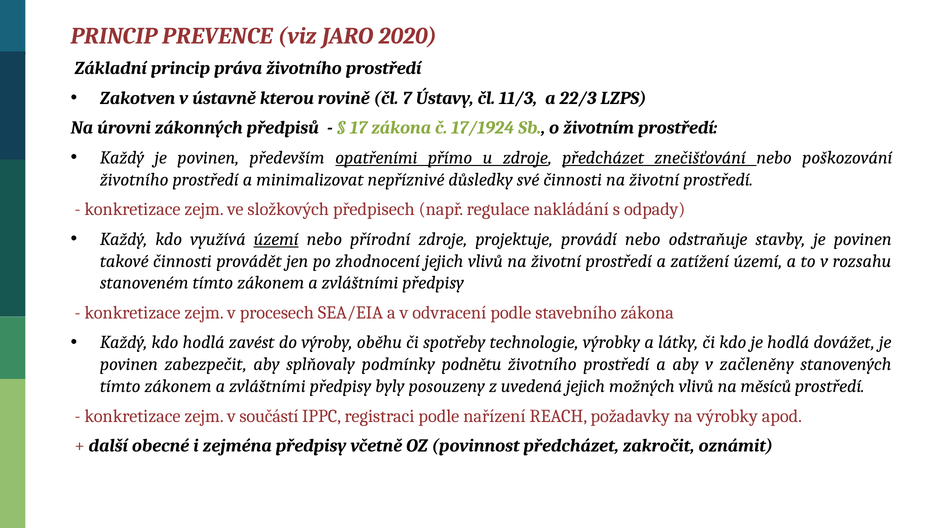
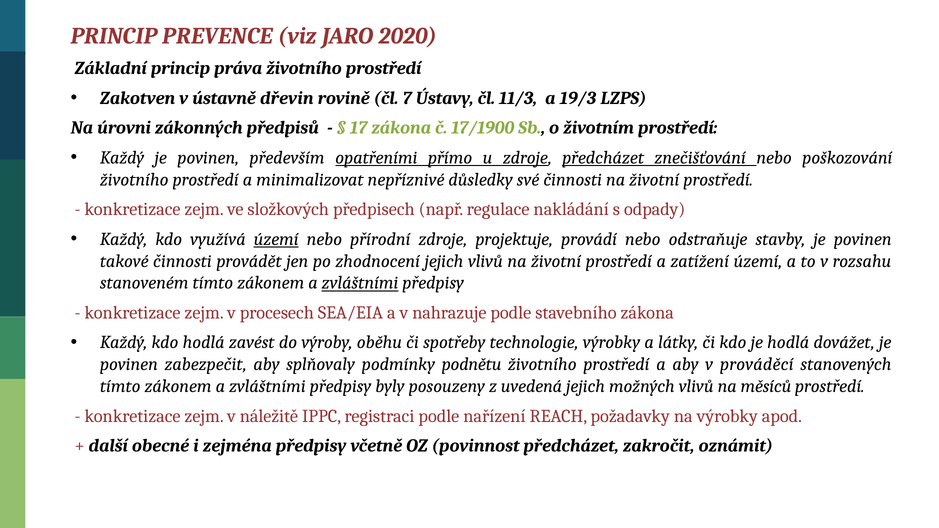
kterou: kterou -> dřevin (287, 98)
22/3: 22/3 -> 19/3 (578, 98)
17/1924: 17/1924 -> 17/1900 (483, 128)
zvláštními underline: none -> present (360, 283)
odvracení: odvracení -> nahrazuje (449, 313)
začleněny: začleněny -> prováděcí (757, 365)
součástí: součástí -> náležitě (269, 416)
